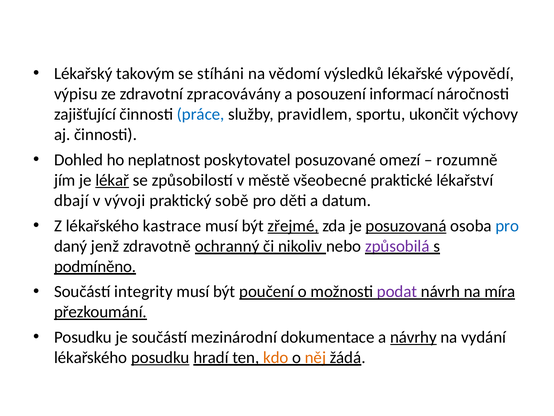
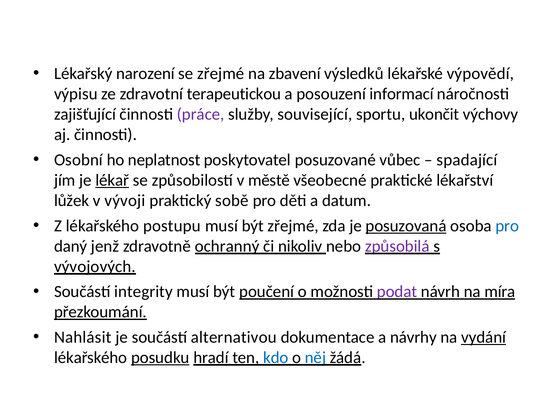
takovým: takovým -> narození (145, 74)
se stíháni: stíháni -> zřejmé (221, 74)
vědomí: vědomí -> zbavení (295, 74)
zpracovávány: zpracovávány -> terapeutickou (234, 94)
práce colour: blue -> purple (201, 114)
pravidlem: pravidlem -> související (315, 114)
Dohled: Dohled -> Osobní (78, 160)
omezí: omezí -> vůbec (400, 160)
rozumně: rozumně -> spadající (467, 160)
dbají: dbají -> lůžek (72, 200)
kastrace: kastrace -> postupu (172, 226)
zřejmé underline: present -> none (293, 226)
podmíněno: podmíněno -> vývojových (95, 266)
Posudku: Posudku -> Nahlásit (83, 337)
mezinárodní: mezinárodní -> alternativou (234, 337)
návrhy underline: present -> none (413, 337)
vydání underline: none -> present (484, 337)
kdo colour: orange -> blue (276, 357)
něj colour: orange -> blue (315, 357)
